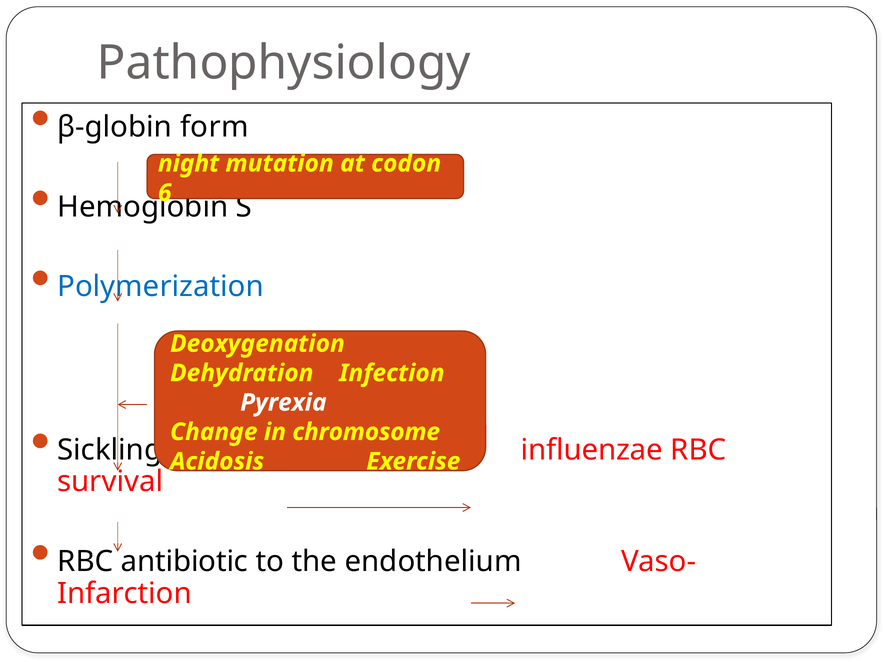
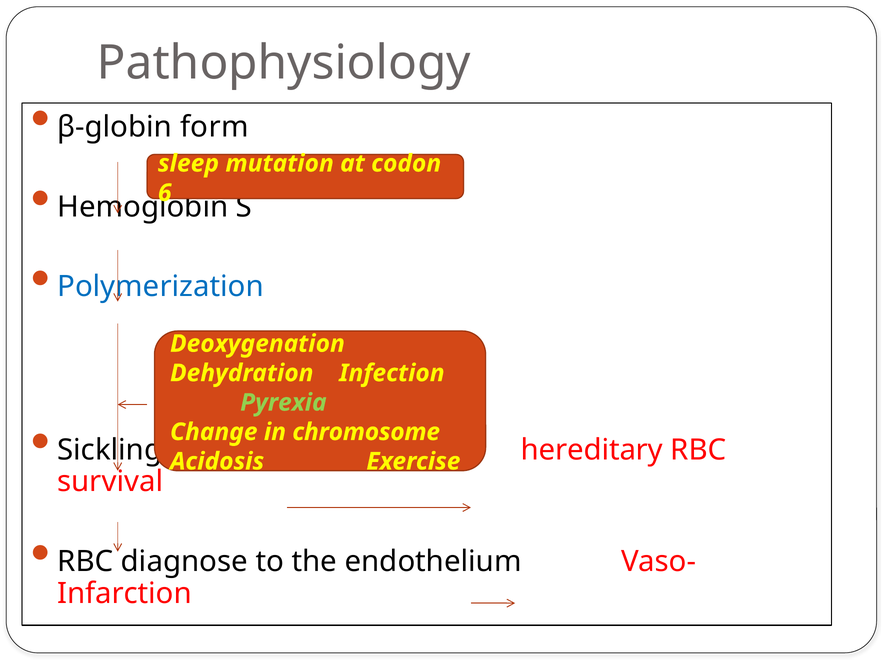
night: night -> sleep (188, 164)
Pyrexia colour: white -> light green (283, 403)
influenzae: influenzae -> hereditary (592, 450)
antibiotic: antibiotic -> diagnose (184, 562)
